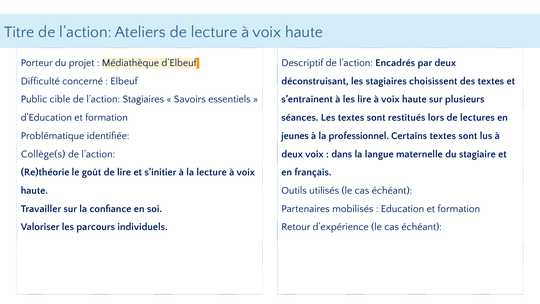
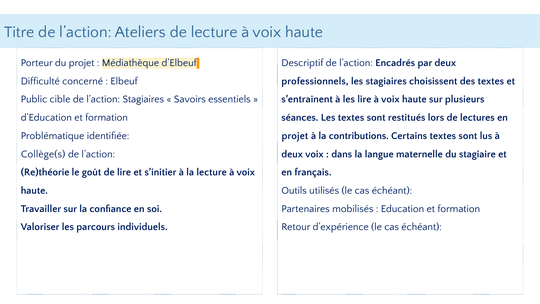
déconstruisant: déconstruisant -> professionnels (315, 81)
jeunes: jeunes -> projet (295, 136)
professionnel: professionnel -> contributions (359, 136)
